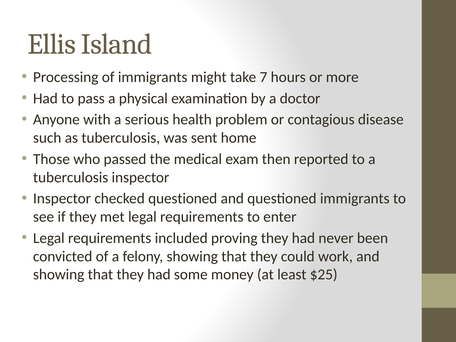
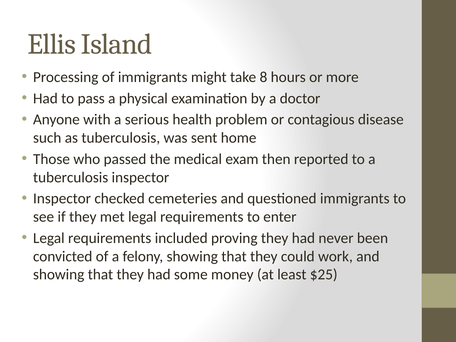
7: 7 -> 8 (263, 77)
checked questioned: questioned -> cemeteries (183, 199)
